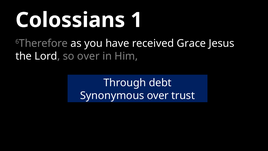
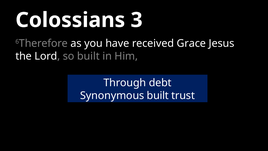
1: 1 -> 3 (137, 20)
so over: over -> built (88, 56)
Synonymous over: over -> built (158, 95)
